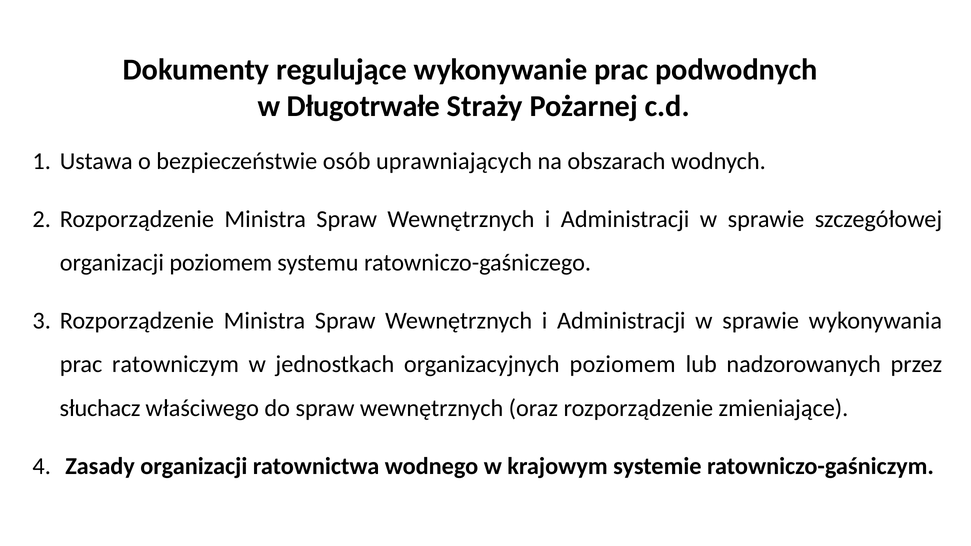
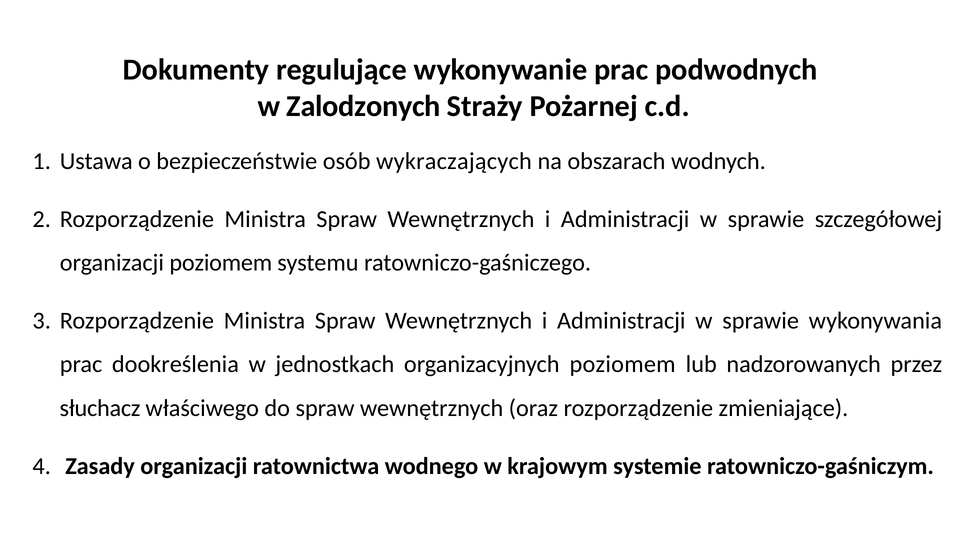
Długotrwałe: Długotrwałe -> Zalodzonych (364, 106)
uprawniających: uprawniających -> wykraczających (454, 161)
ratowniczym: ratowniczym -> dookreślenia (175, 364)
